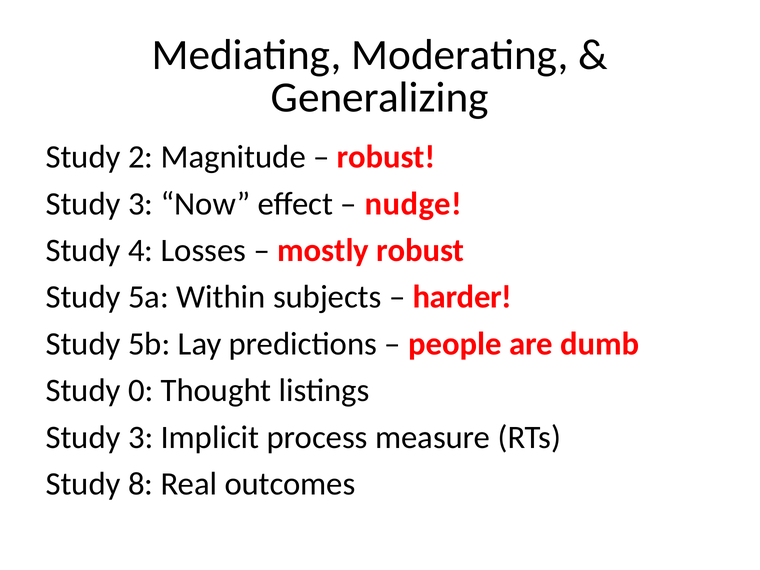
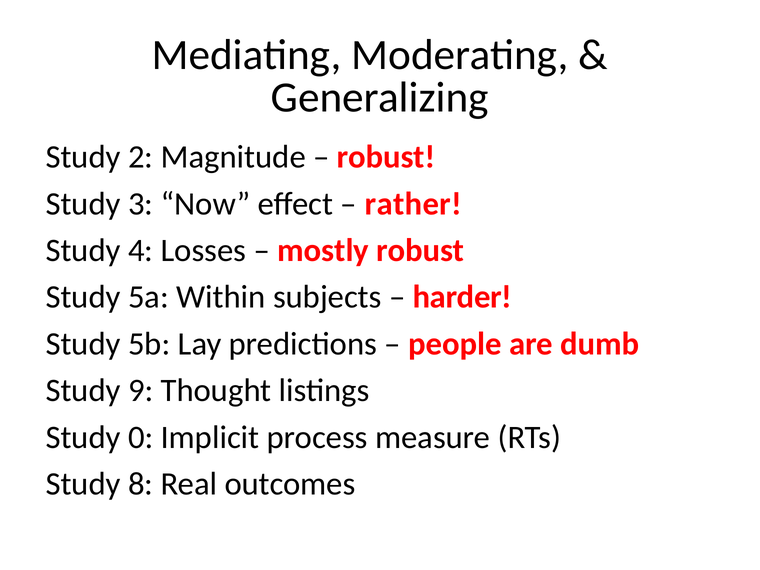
nudge: nudge -> rather (413, 204)
0: 0 -> 9 (141, 391)
3: 3 -> 0 (141, 437)
